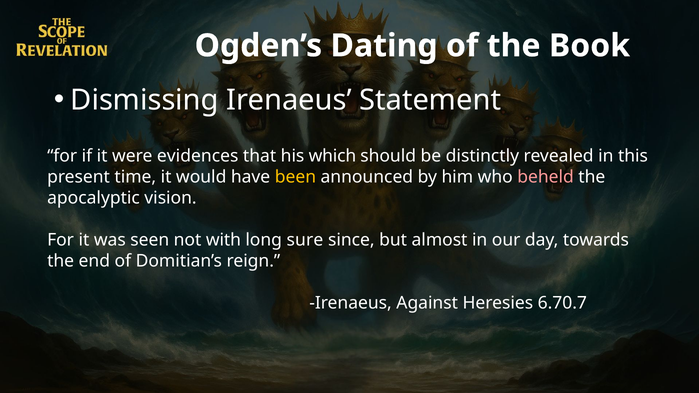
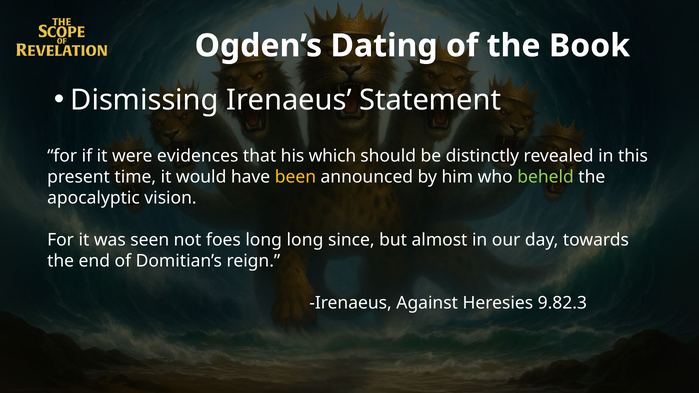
beheld colour: pink -> light green (546, 177)
with: with -> foes (223, 240)
long sure: sure -> long (305, 240)
6.70.7: 6.70.7 -> 9.82.3 (562, 303)
